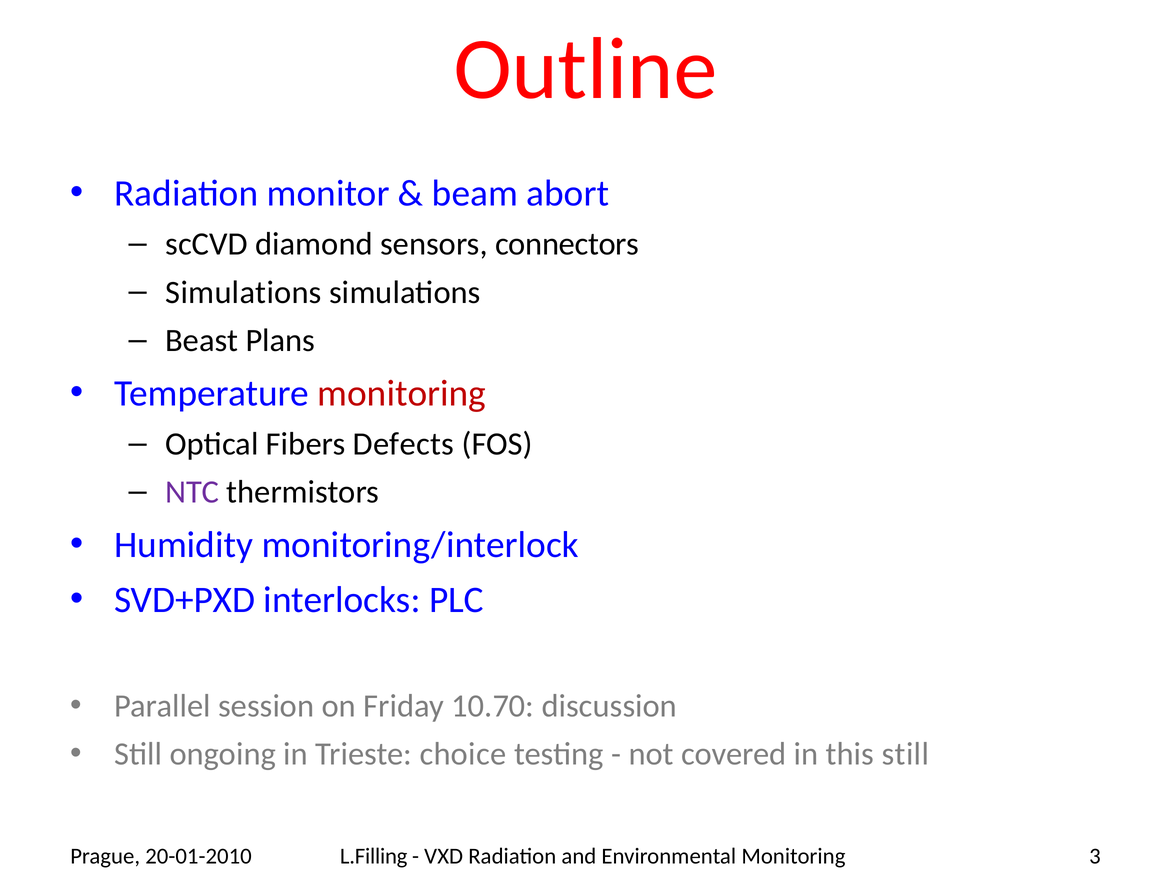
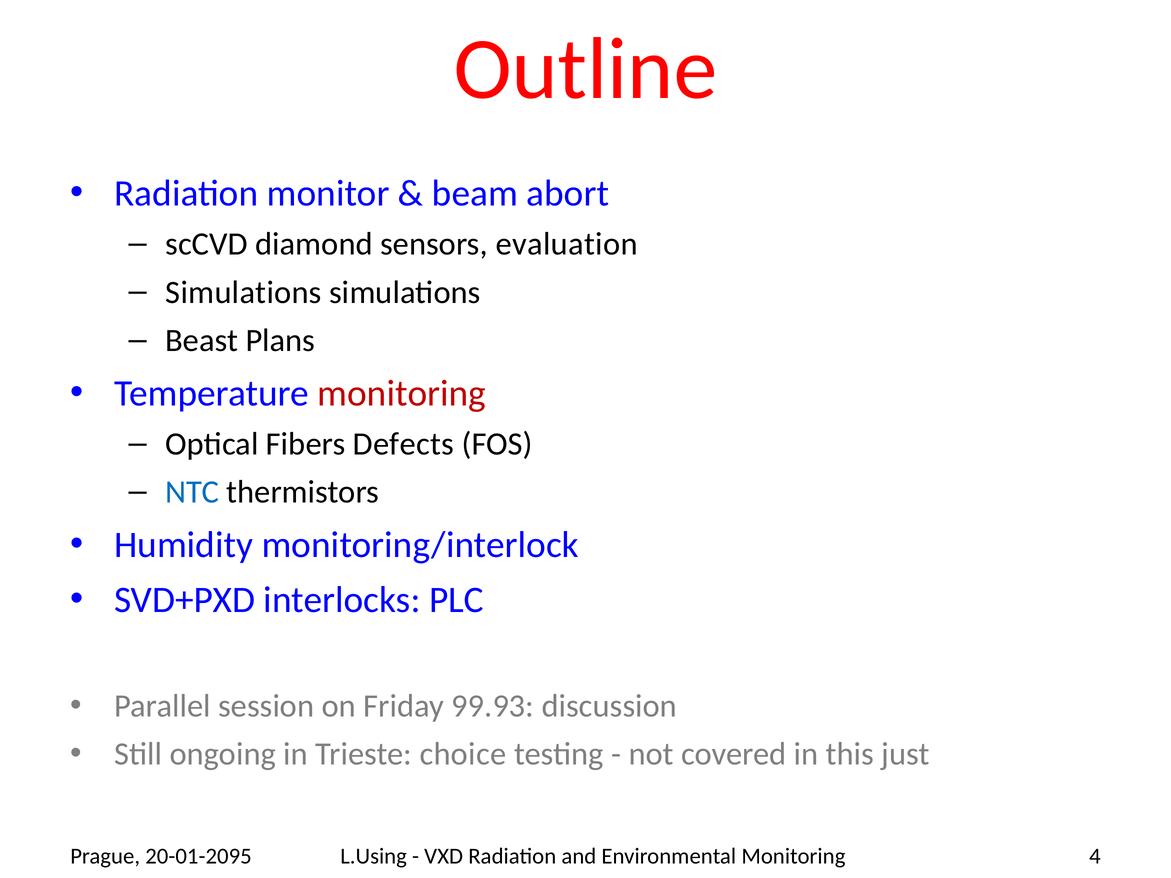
connectors: connectors -> evaluation (567, 244)
NTC colour: purple -> blue (192, 492)
10.70: 10.70 -> 99.93 (493, 706)
this still: still -> just (906, 754)
L.Filling: L.Filling -> L.Using (374, 856)
3: 3 -> 4 (1095, 856)
20-01-2010: 20-01-2010 -> 20-01-2095 (199, 856)
